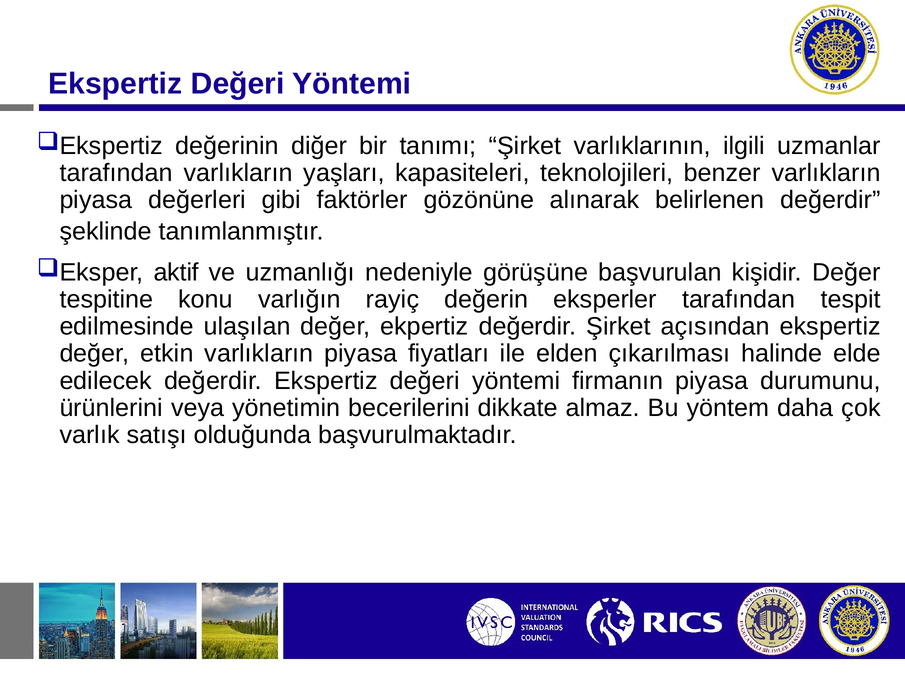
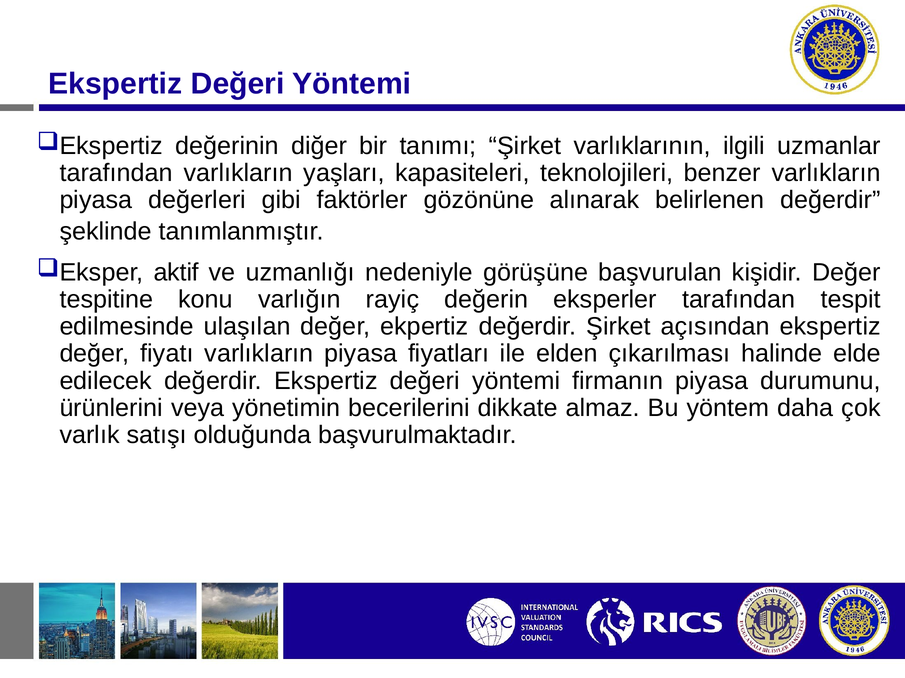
etkin: etkin -> fiyatı (167, 354)
